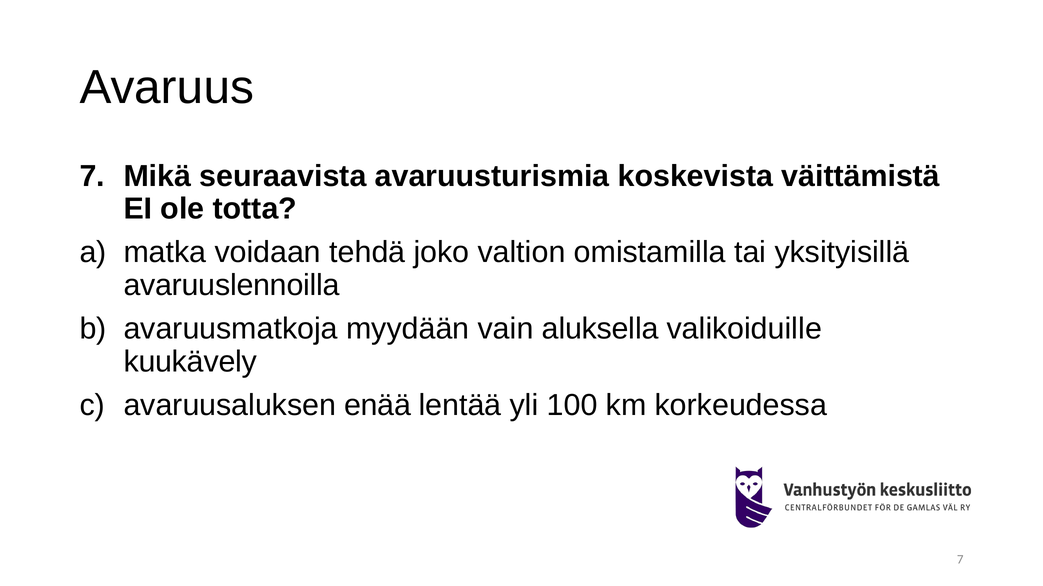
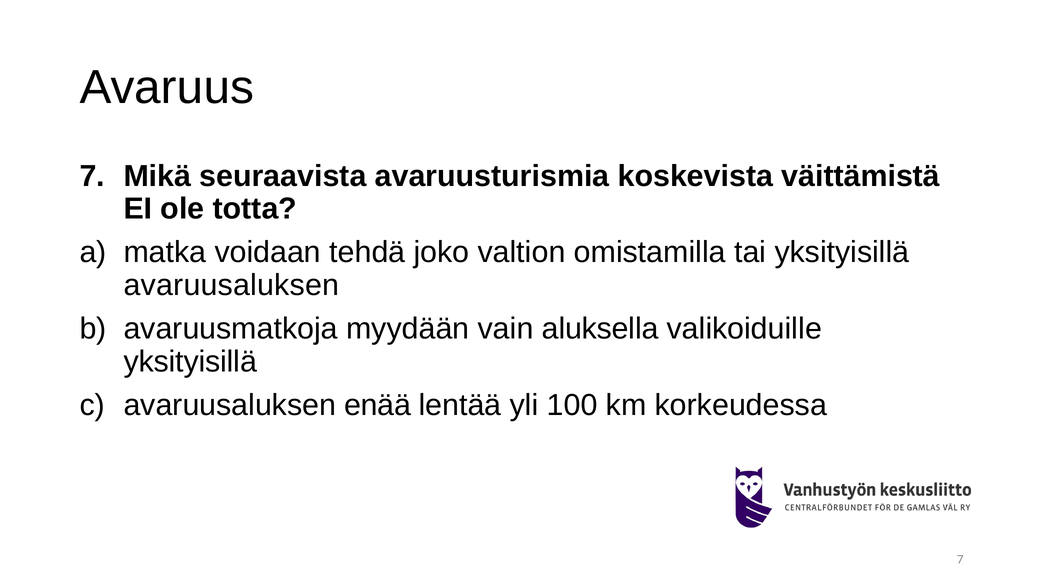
avaruuslennoilla: avaruuslennoilla -> avaruusaluksen (231, 286)
kuukävely: kuukävely -> yksityisillä (190, 362)
